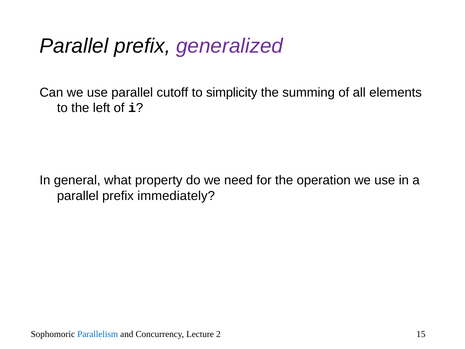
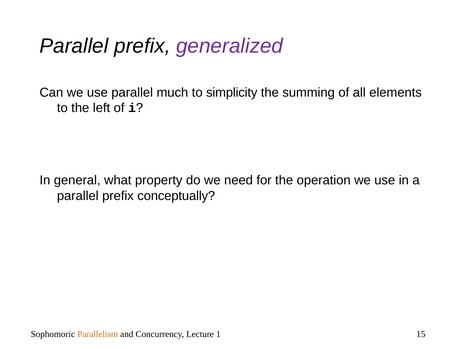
cutoff: cutoff -> much (172, 92)
immediately: immediately -> conceptually (176, 196)
Parallelism colour: blue -> orange (98, 334)
2: 2 -> 1 (218, 334)
